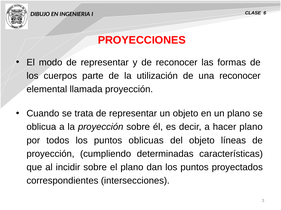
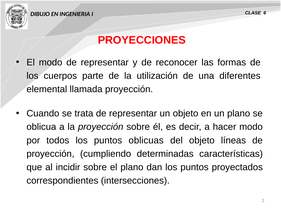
una reconocer: reconocer -> diferentes (240, 76)
hacer plano: plano -> modo (251, 127)
